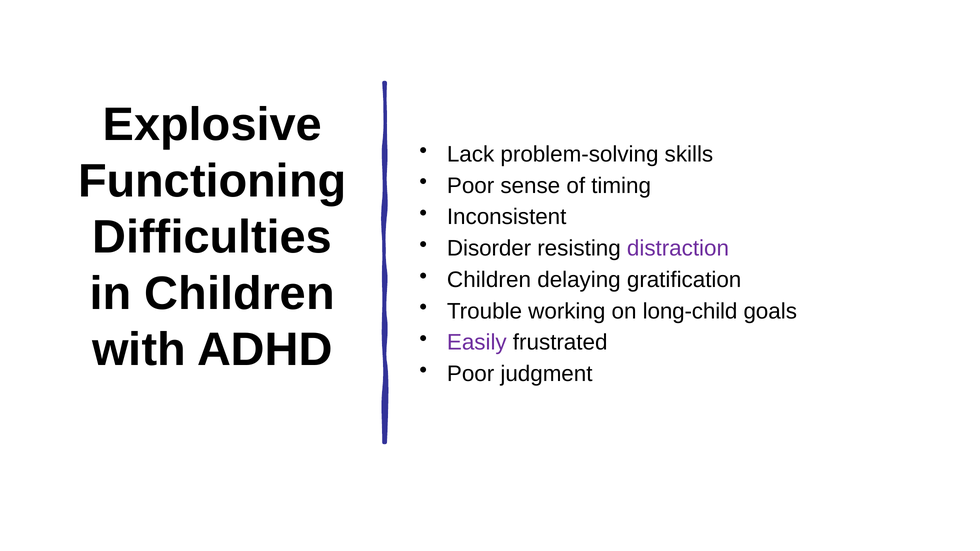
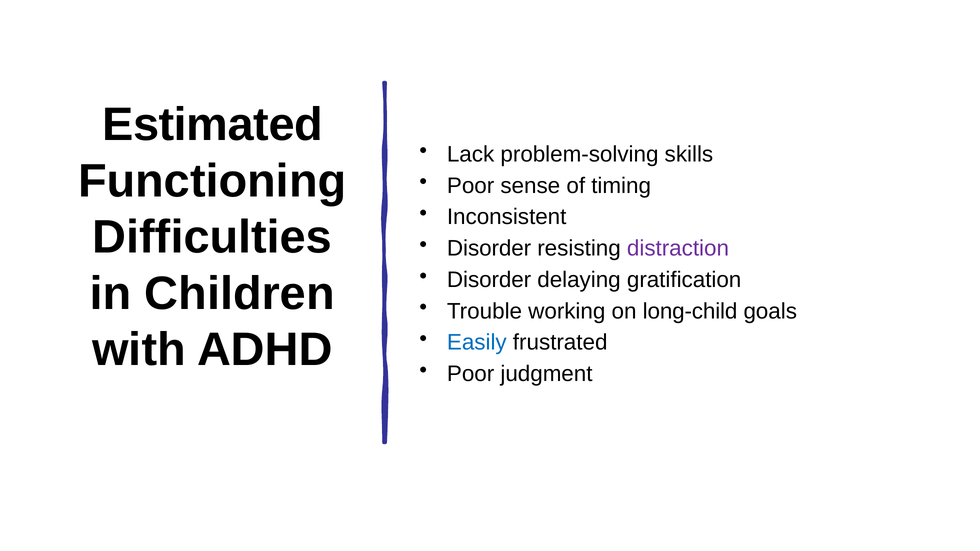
Explosive: Explosive -> Estimated (213, 125)
Children: Children -> Disorder (489, 280)
Easily colour: purple -> blue (477, 343)
